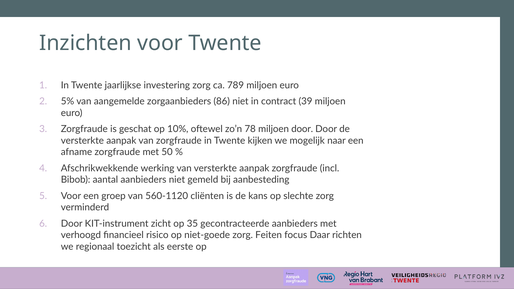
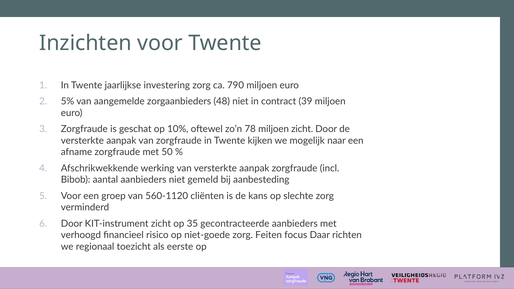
789: 789 -> 790 (236, 85)
86: 86 -> 48 (222, 101)
miljoen door: door -> zicht (302, 129)
